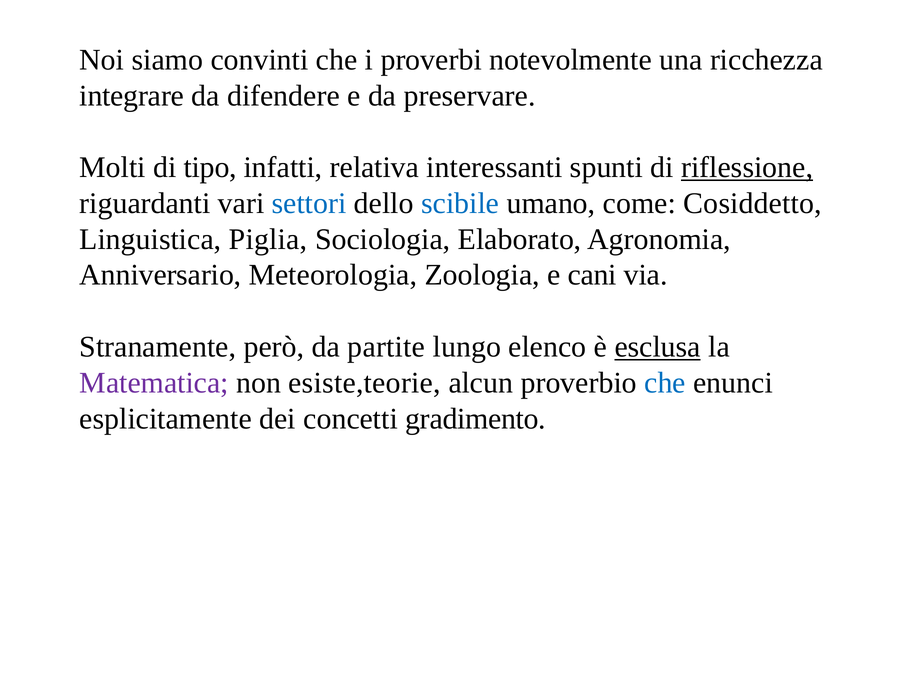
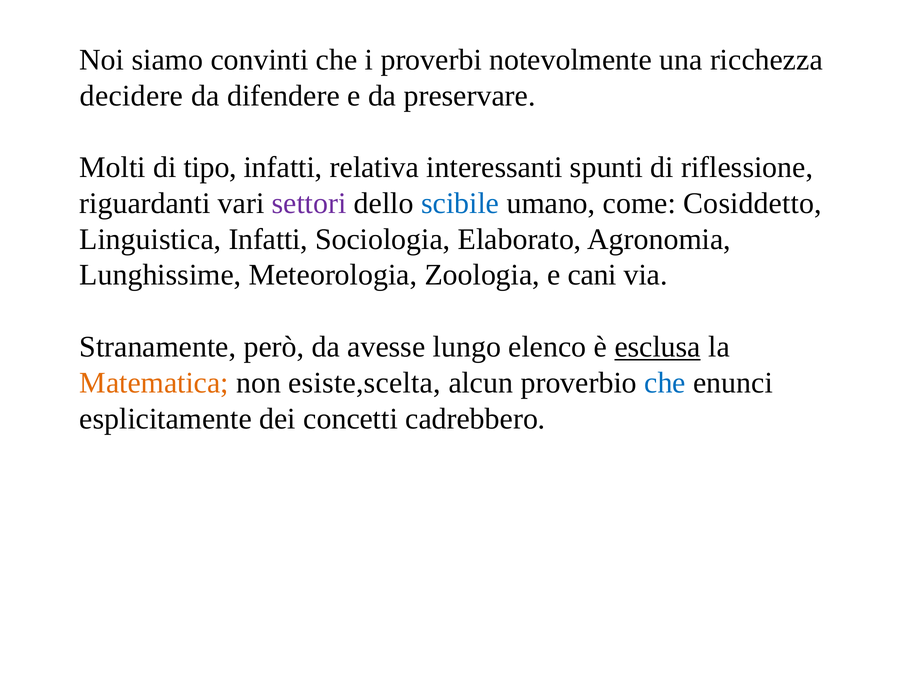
integrare: integrare -> decidere (132, 96)
riflessione underline: present -> none (747, 167)
settori colour: blue -> purple (309, 203)
Linguistica Piglia: Piglia -> Infatti (268, 239)
Anniversario: Anniversario -> Lunghissime (160, 275)
partite: partite -> avesse (386, 347)
Matematica colour: purple -> orange (154, 383)
esiste,teorie: esiste,teorie -> esiste,scelta (365, 383)
gradimento: gradimento -> cadrebbero (475, 419)
